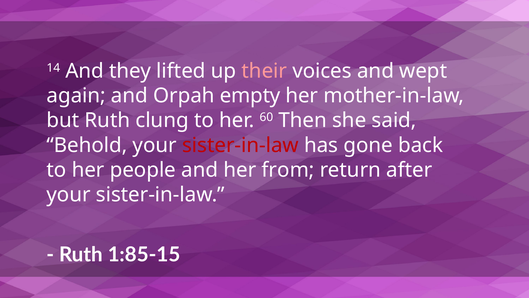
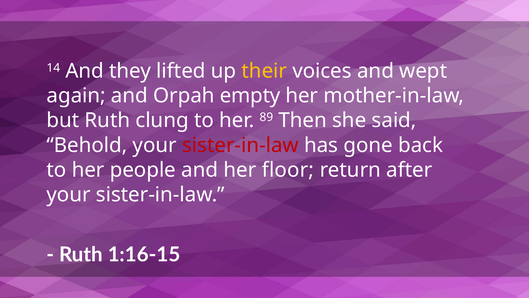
their colour: pink -> yellow (264, 71)
60: 60 -> 89 (266, 117)
from: from -> floor (288, 170)
1:85-15: 1:85-15 -> 1:16-15 (144, 254)
